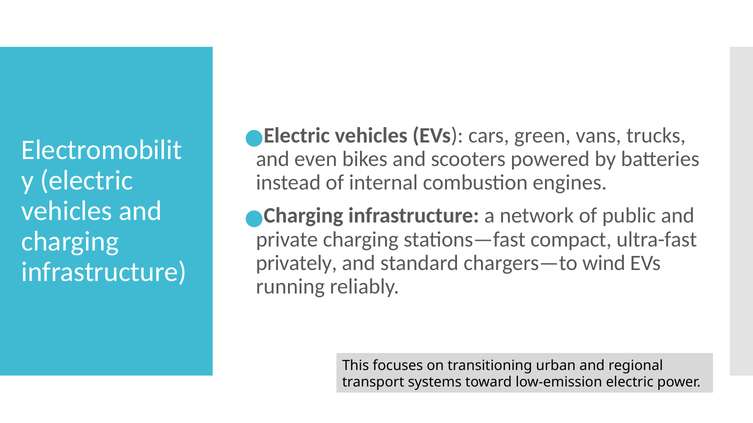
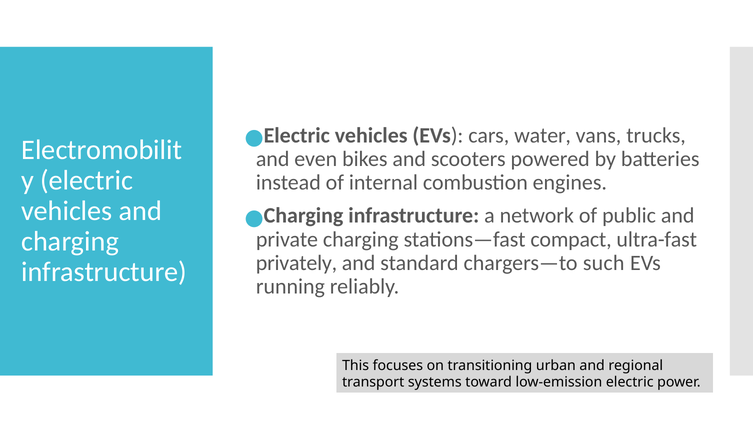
green: green -> water (543, 136)
wind: wind -> such (604, 263)
